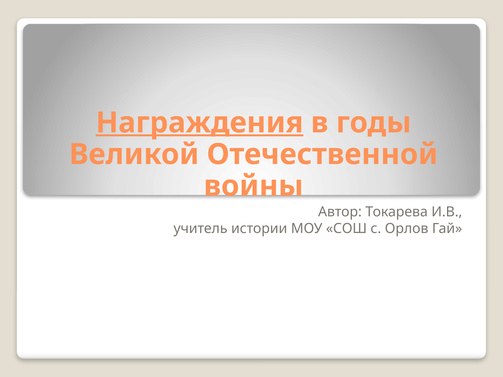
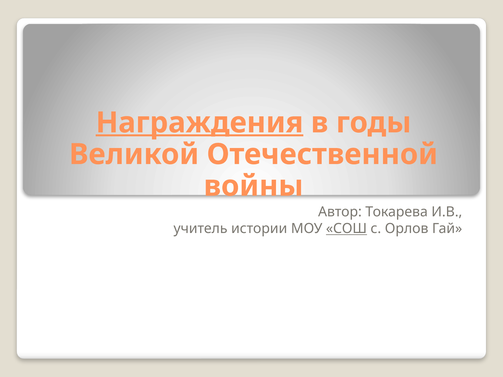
СОШ underline: none -> present (346, 229)
